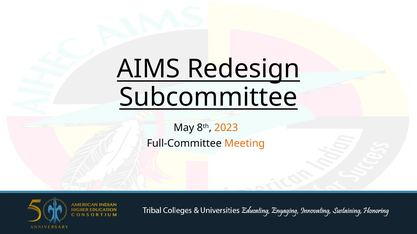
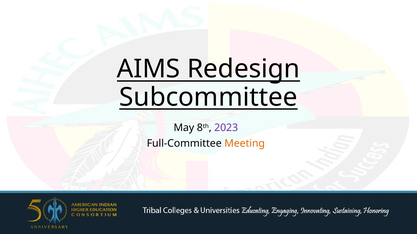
2023 colour: orange -> purple (226, 128)
